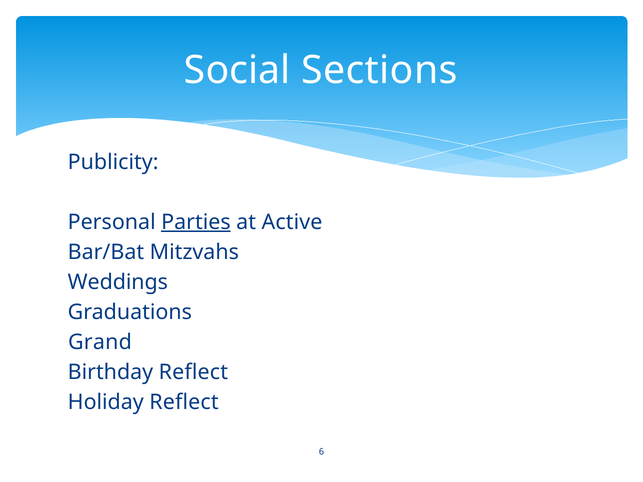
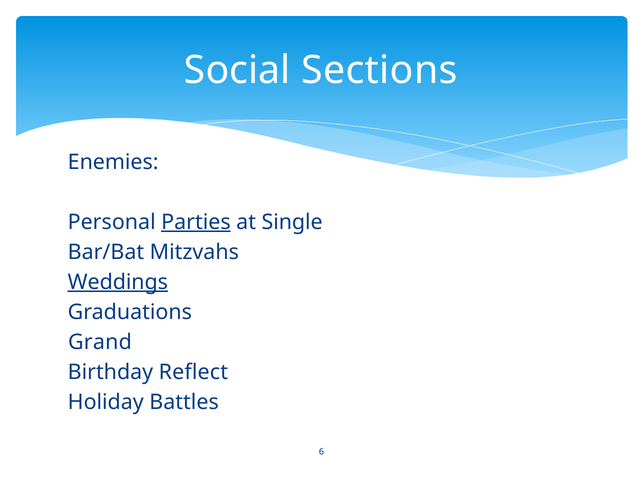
Publicity: Publicity -> Enemies (113, 162)
Active: Active -> Single (292, 222)
Weddings underline: none -> present (118, 282)
Holiday Reflect: Reflect -> Battles (184, 402)
